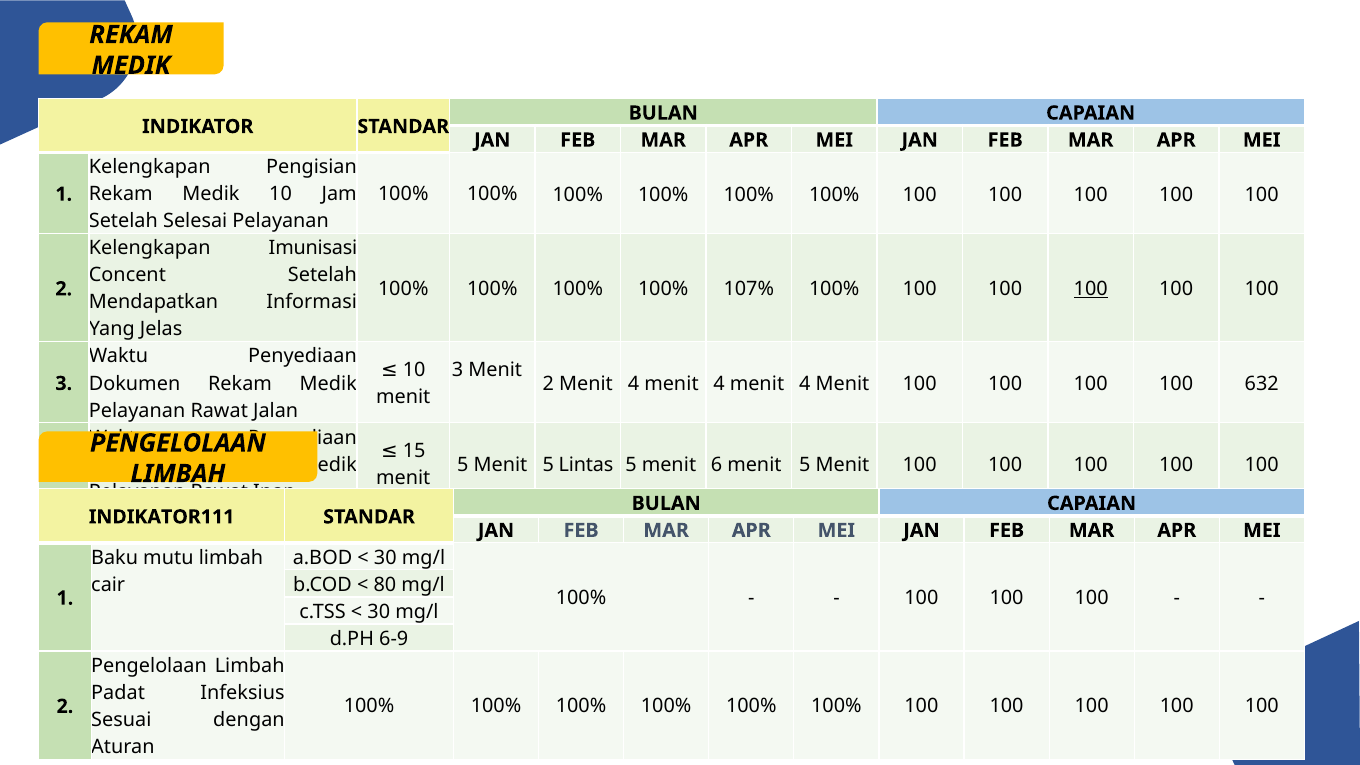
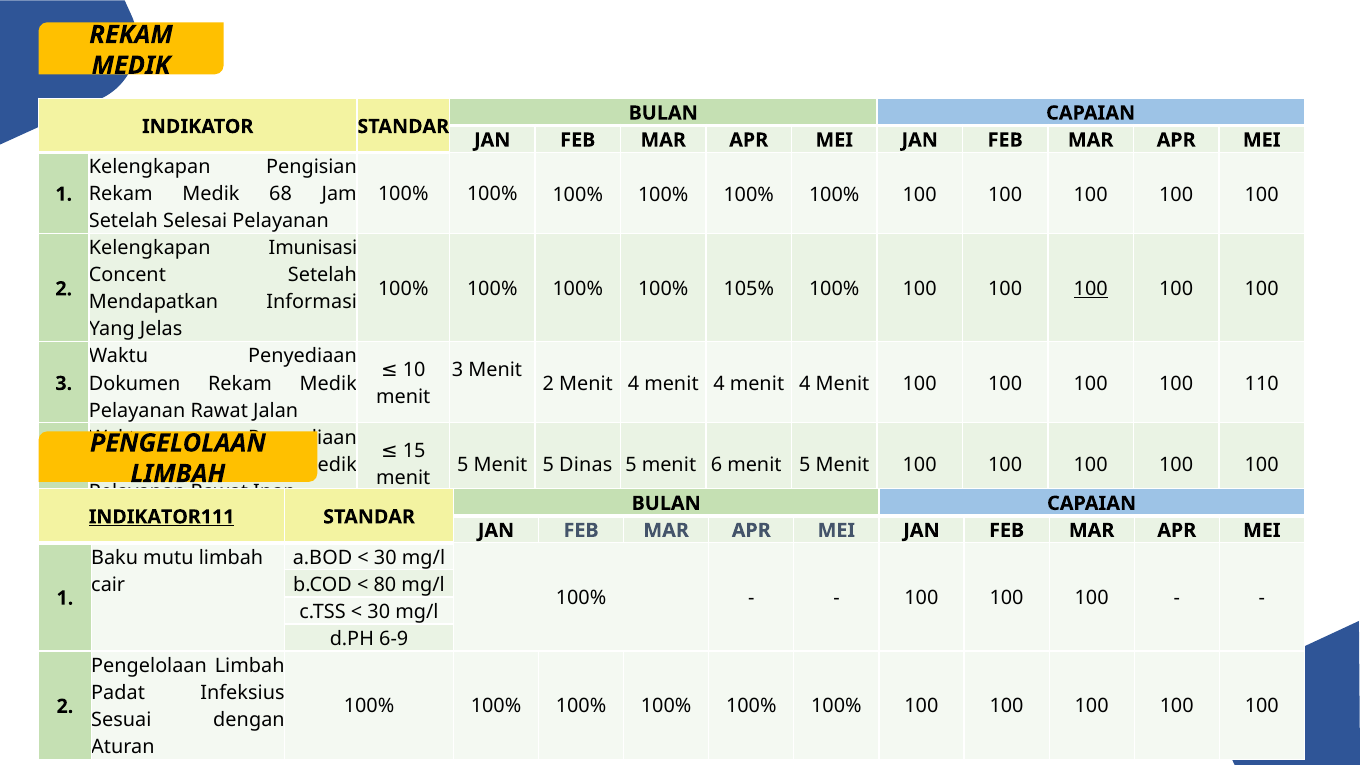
Medik 10: 10 -> 68 (281, 194)
107%: 107% -> 105% (749, 289)
632: 632 -> 110 (1262, 384)
Lintas: Lintas -> Dinas (586, 465)
INDIKATOR111 underline: none -> present (162, 517)
